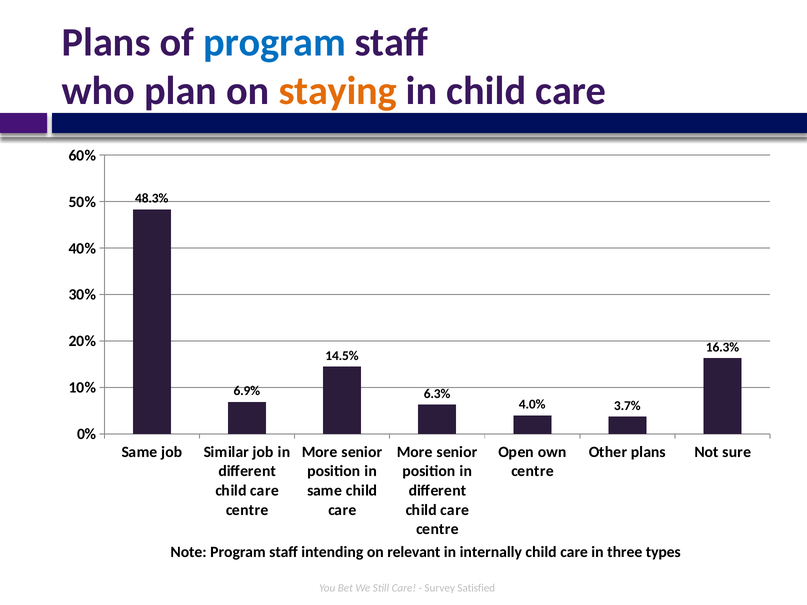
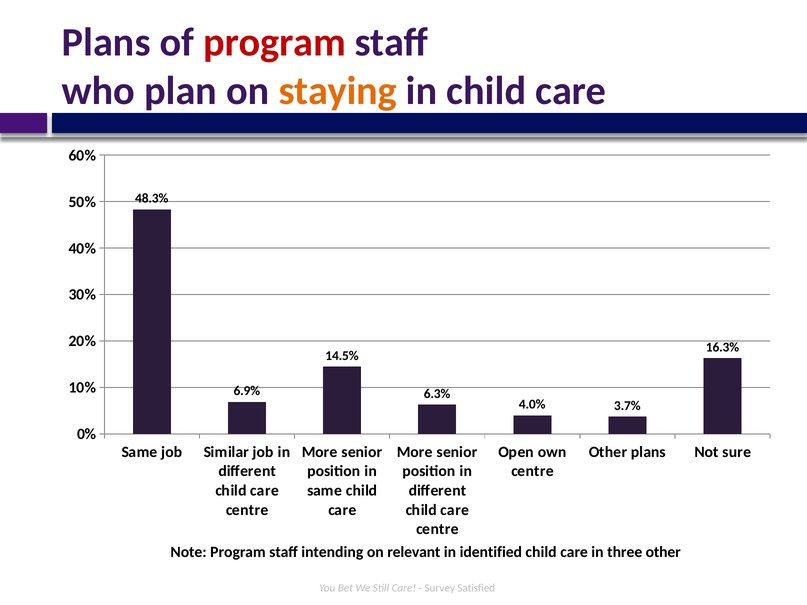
program colour: blue -> red (275, 42)
internally: internally -> identified (491, 552)
three types: types -> other (663, 552)
